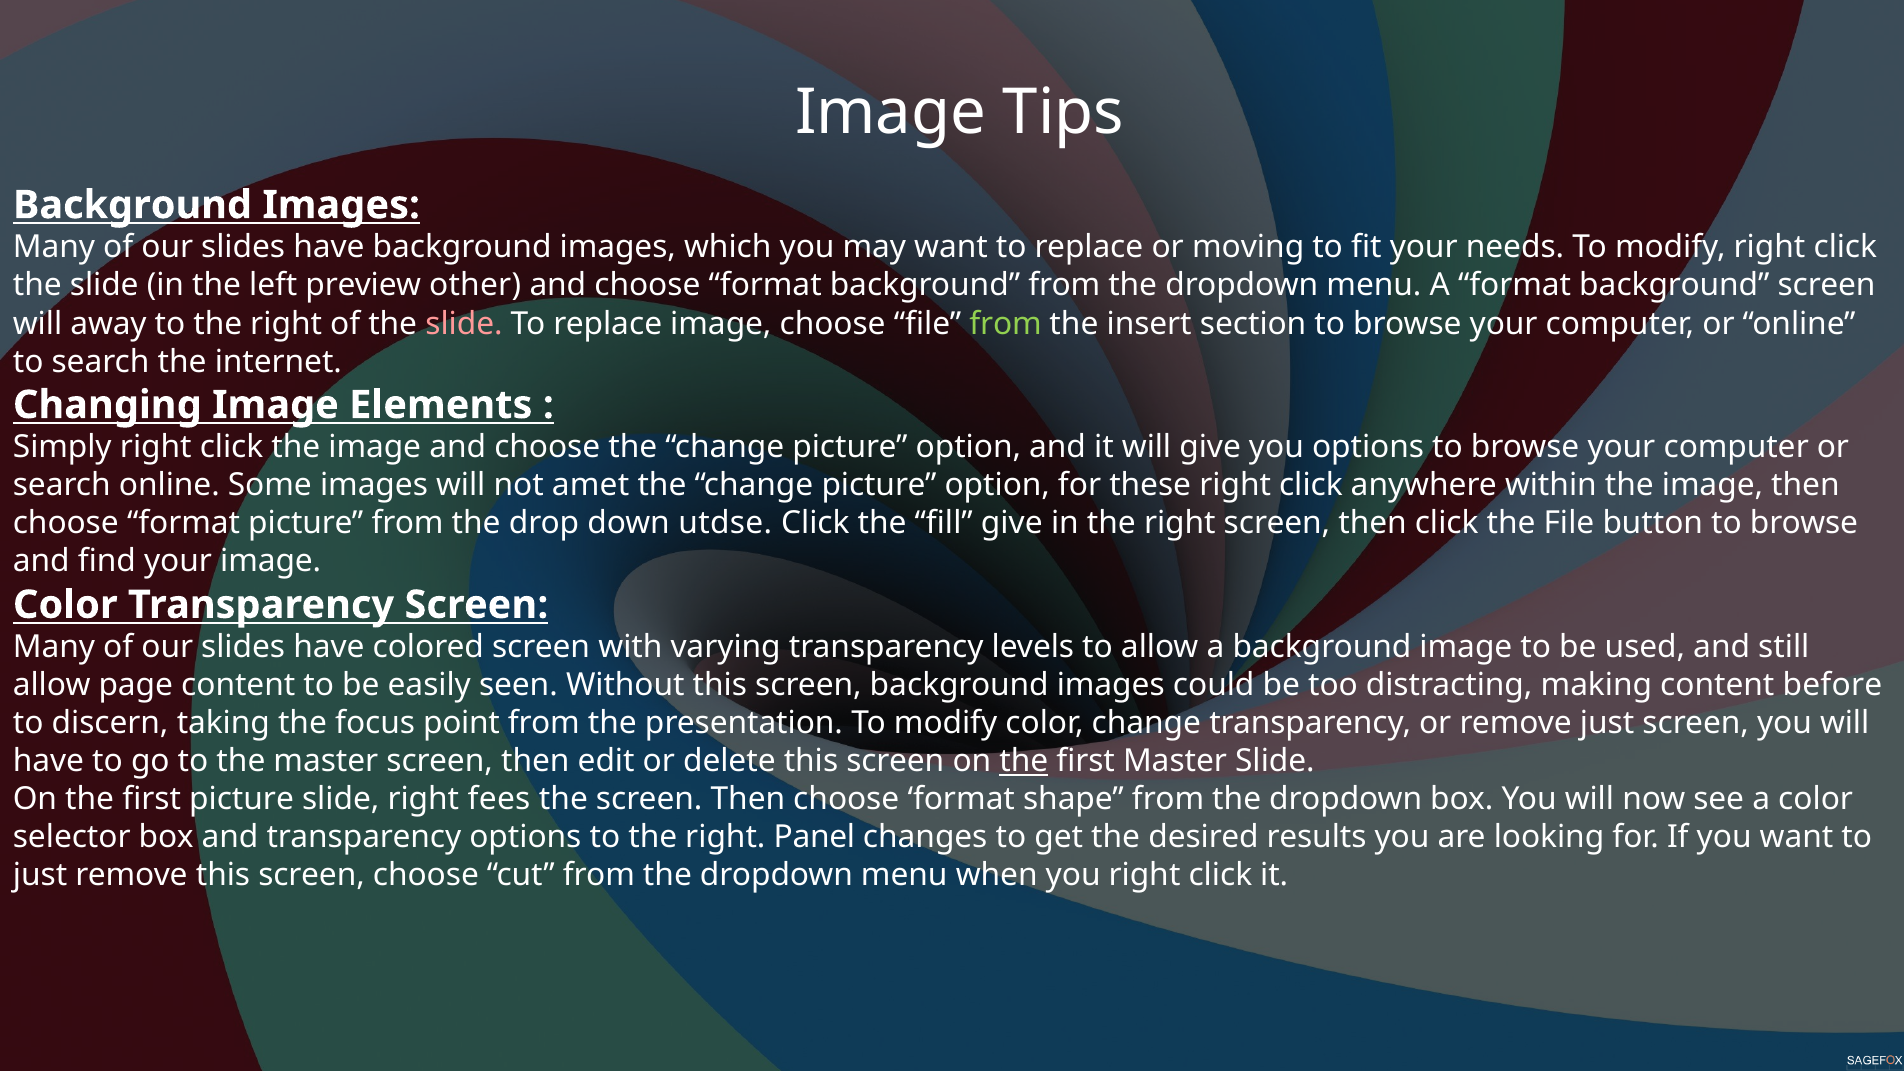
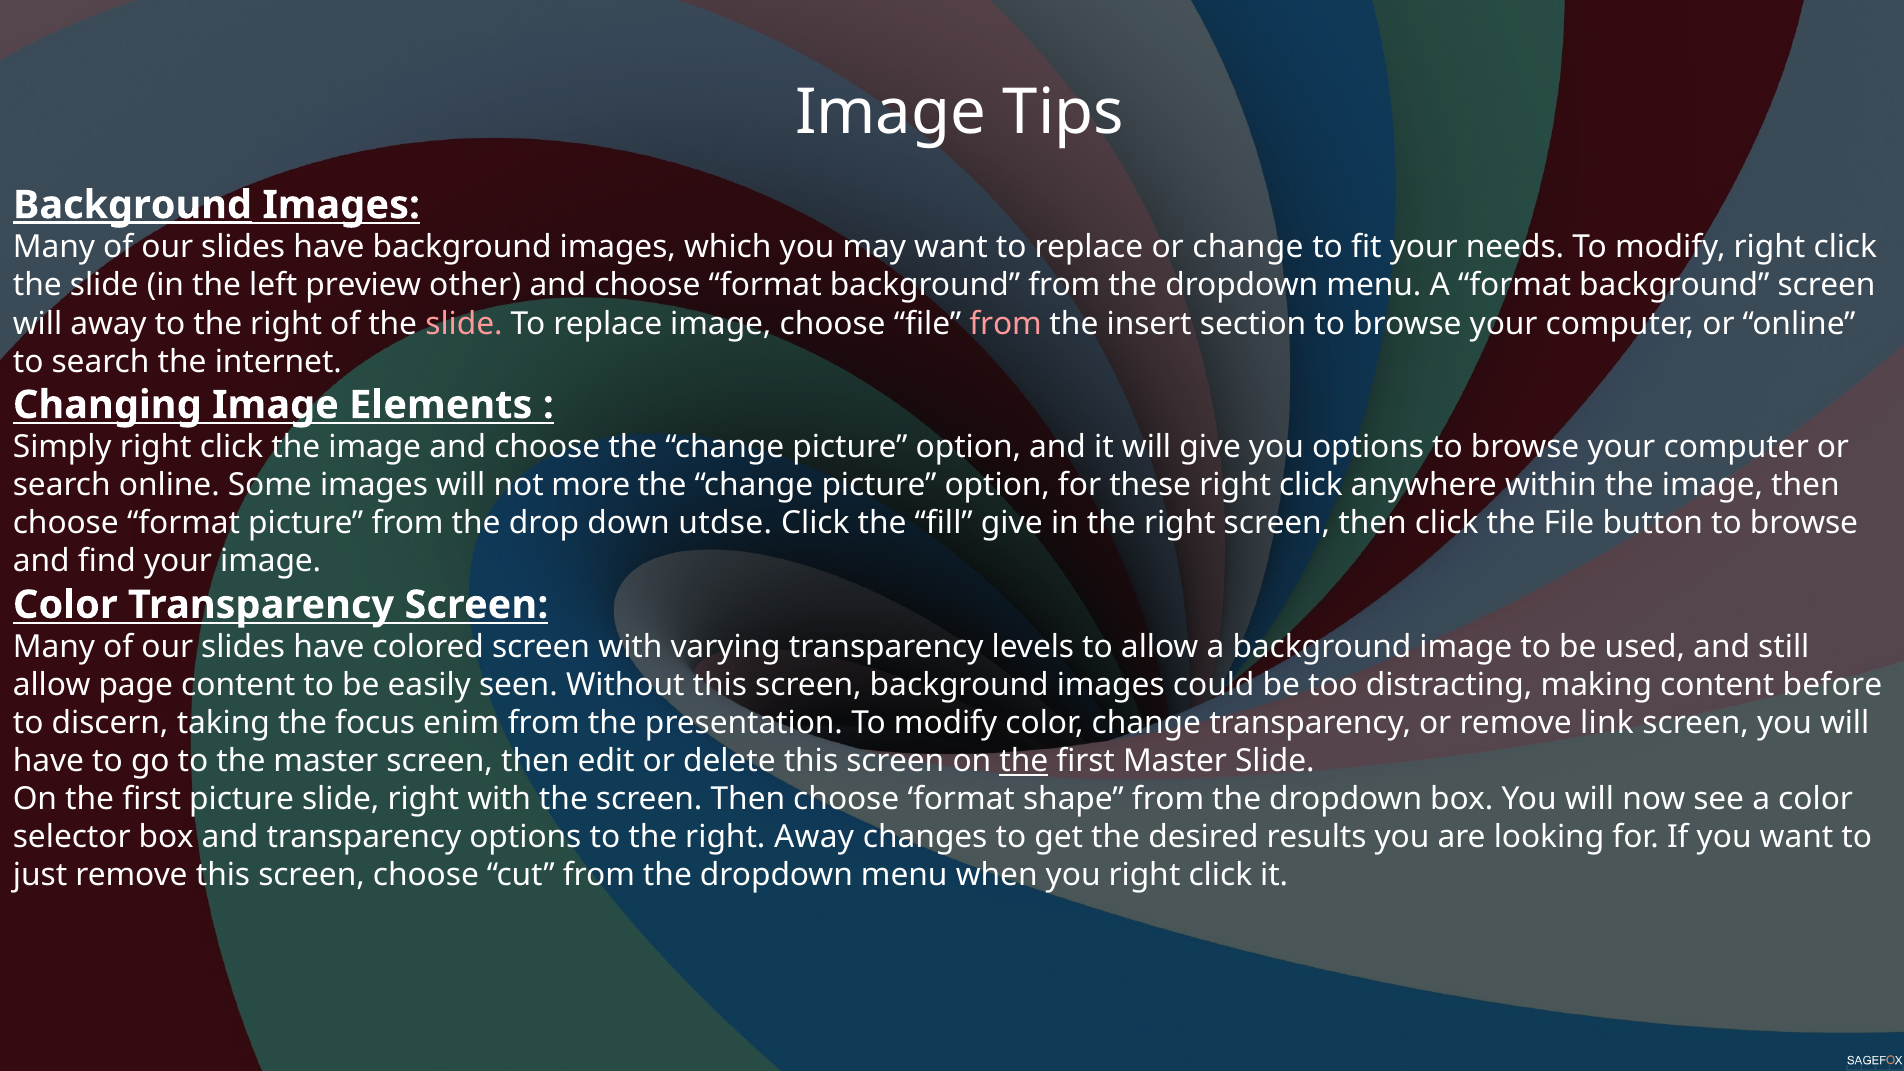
Background underline: none -> present (133, 205)
or moving: moving -> change (1248, 247)
from colour: light green -> pink (1006, 324)
amet: amet -> more (591, 485)
point: point -> enim (461, 723)
remove just: just -> link (1607, 723)
right fees: fees -> with (499, 799)
right Panel: Panel -> Away (814, 837)
